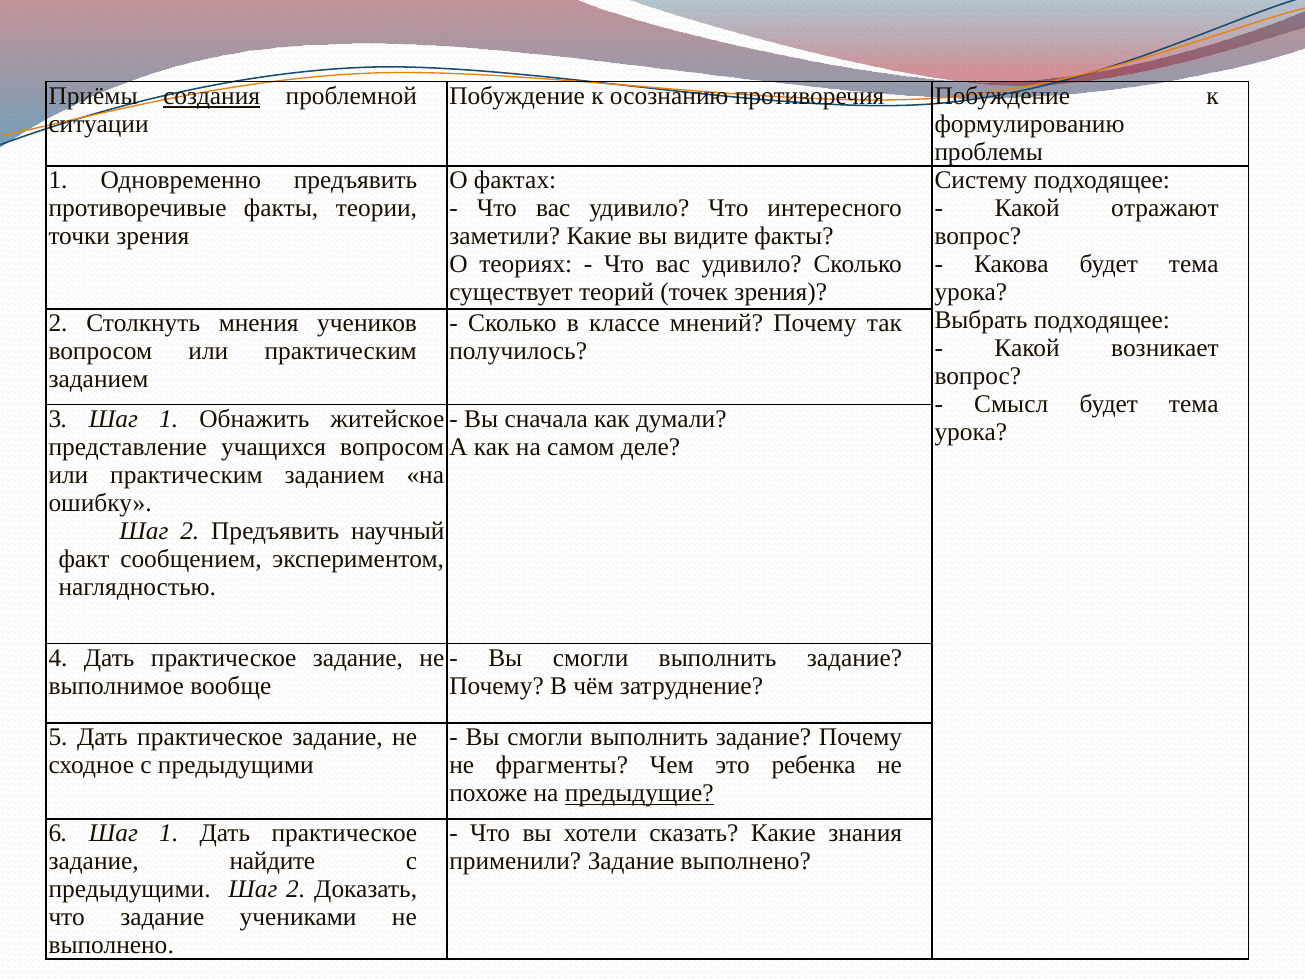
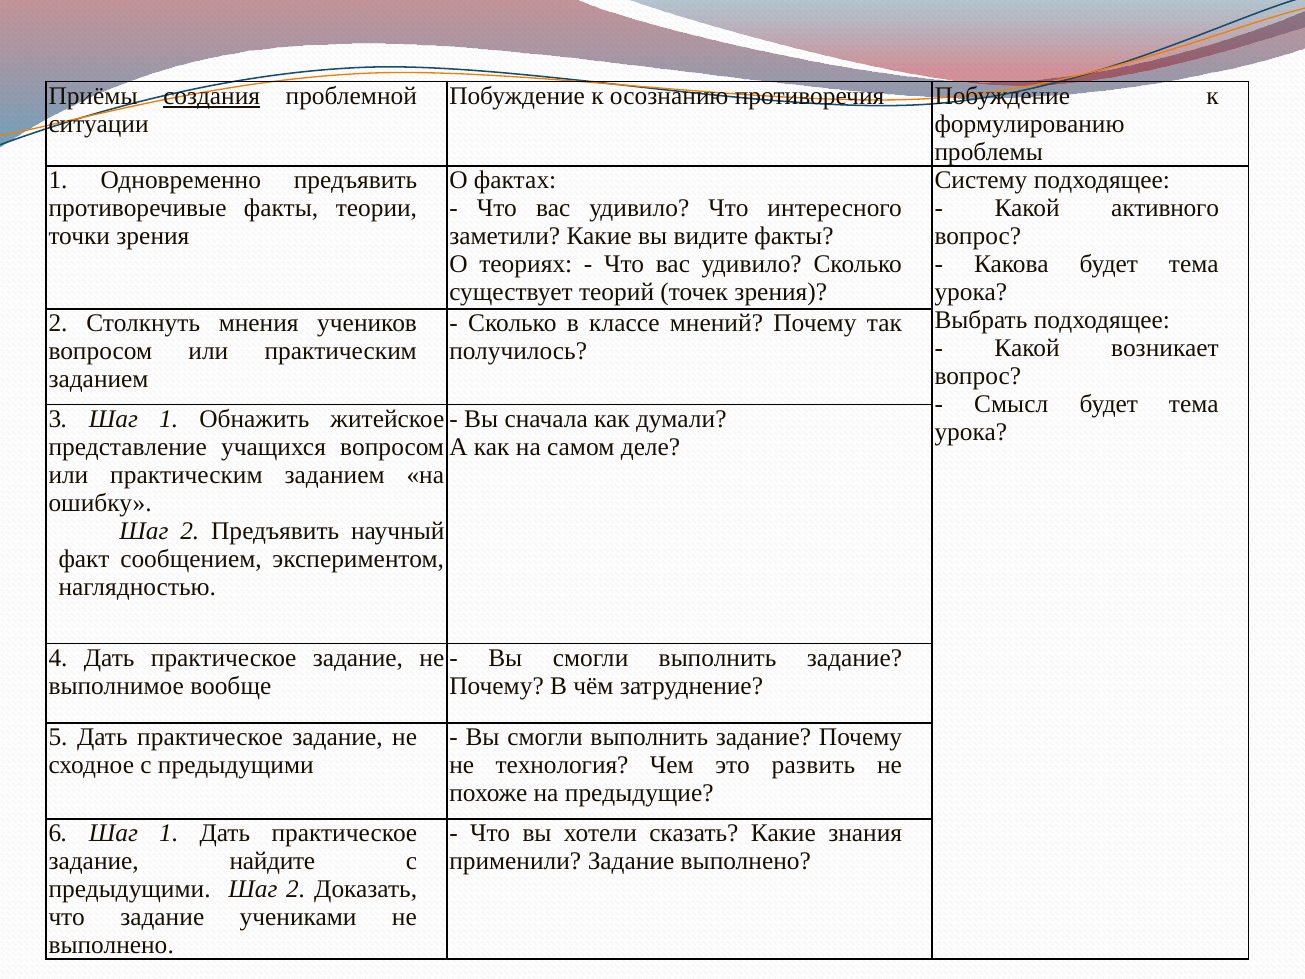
отражают: отражают -> активного (1165, 208)
фрагменты: фрагменты -> технология (562, 765)
ребенка: ребенка -> развить (813, 765)
предыдущие underline: present -> none (639, 793)
